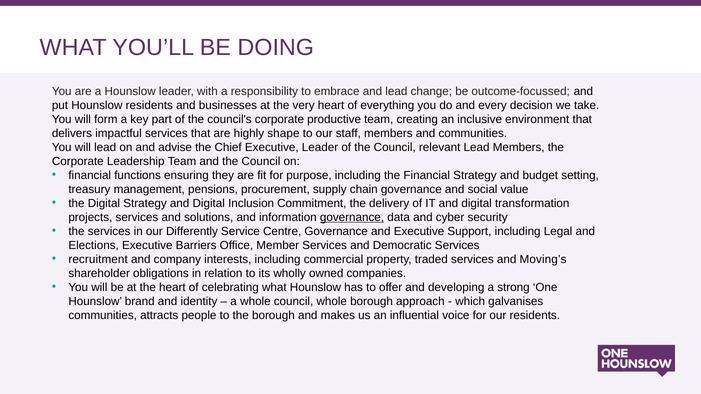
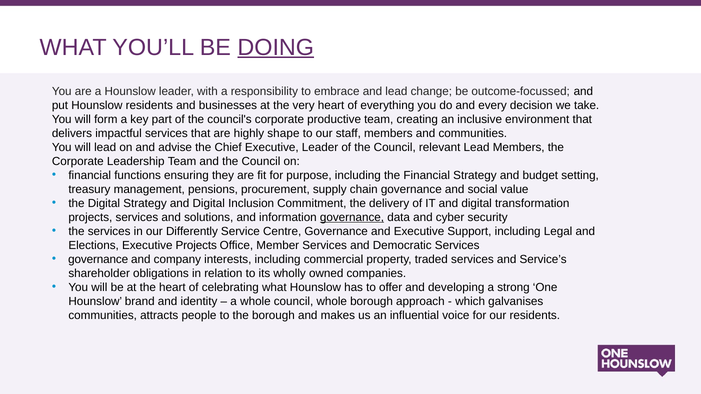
DOING underline: none -> present (276, 47)
Executive Barriers: Barriers -> Projects (196, 245)
recruitment: recruitment -> governance (98, 259)
Moving’s: Moving’s -> Service’s (543, 259)
